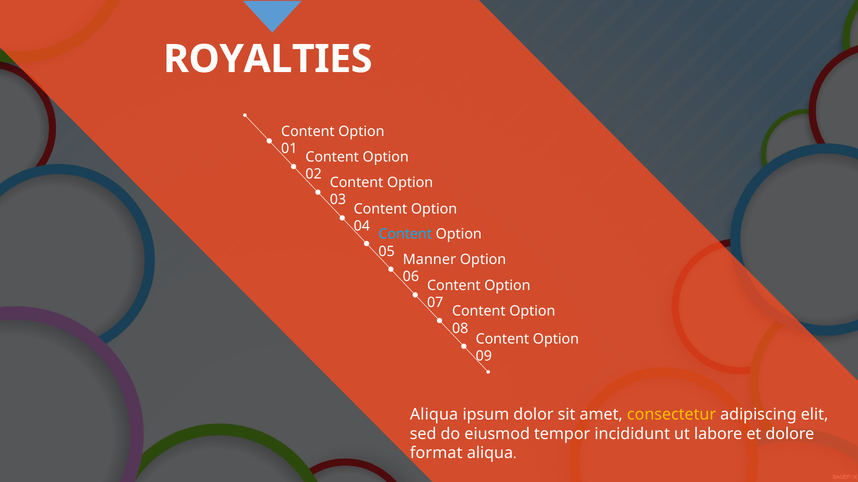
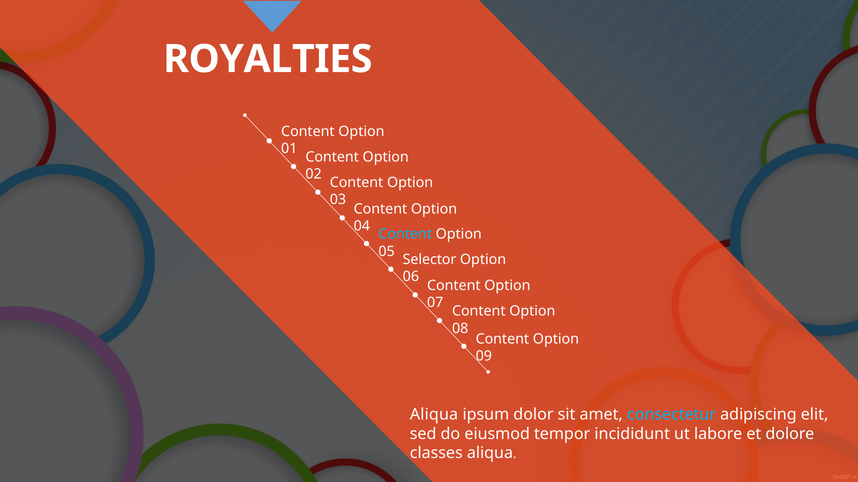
Manner: Manner -> Selector (430, 260)
consectetur colour: yellow -> light blue (671, 415)
format: format -> classes (436, 454)
